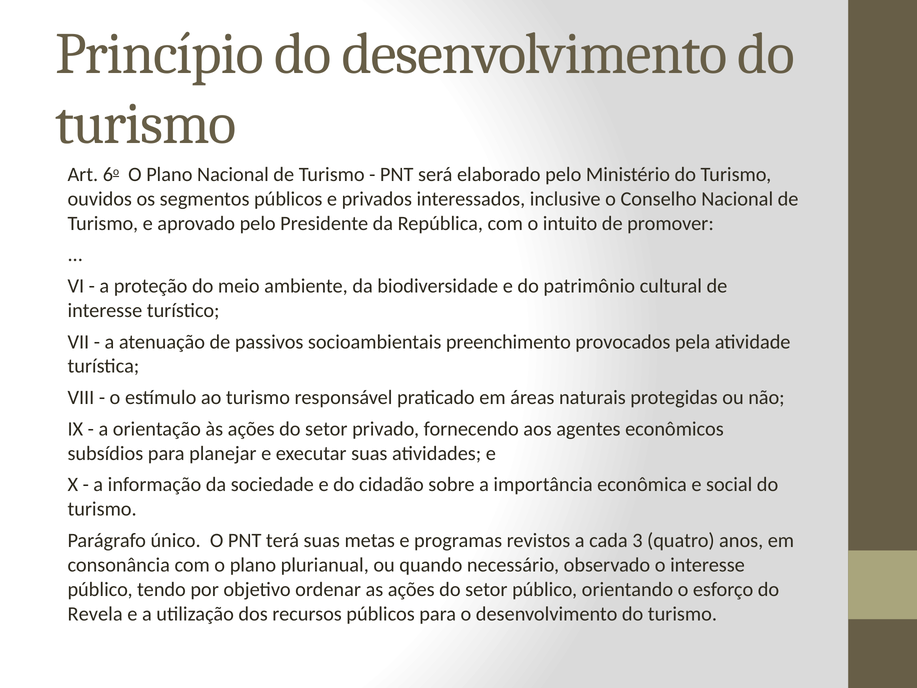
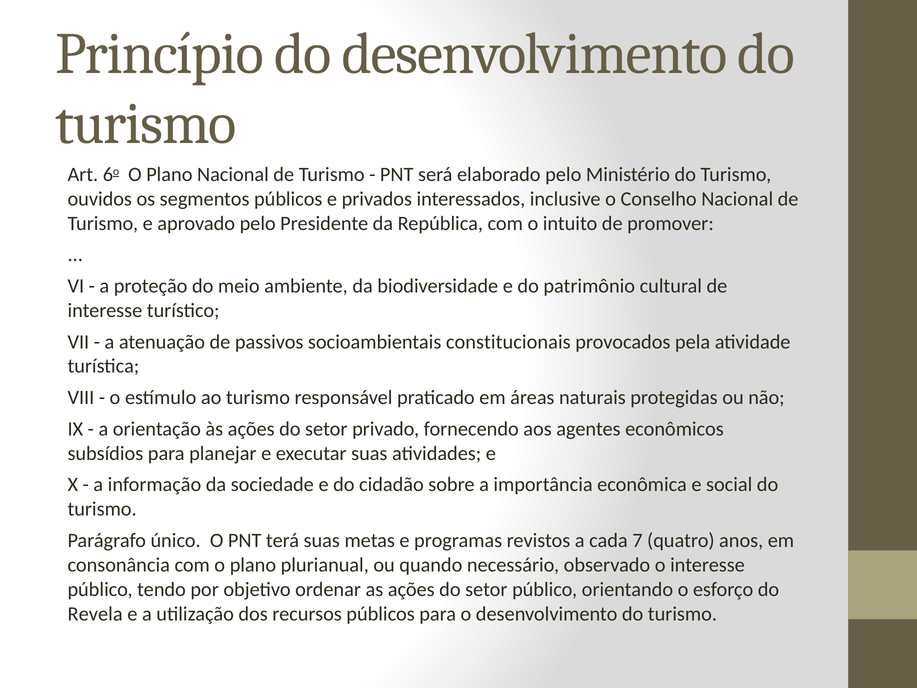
preenchimento: preenchimento -> constitucionais (508, 342)
3: 3 -> 7 (637, 540)
